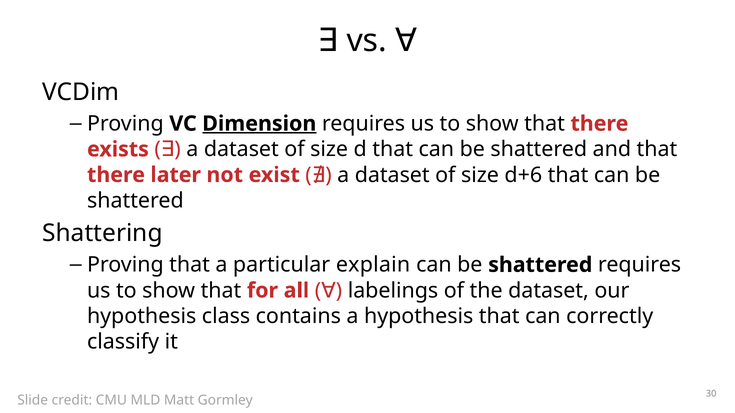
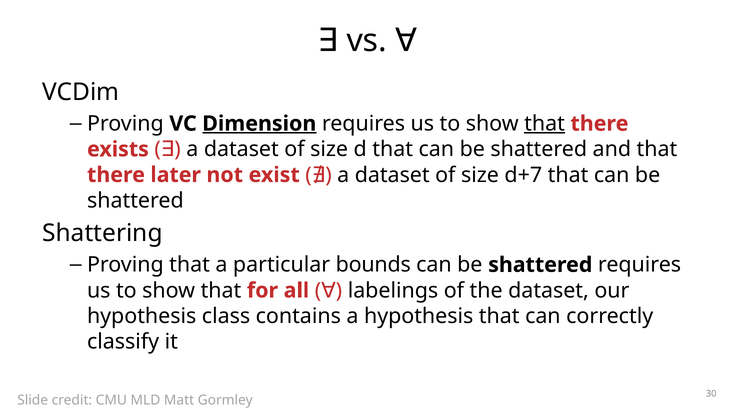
that underline: none -> present (545, 124)
d+6: d+6 -> d+7 (523, 175)
explain: explain -> bounds (373, 265)
